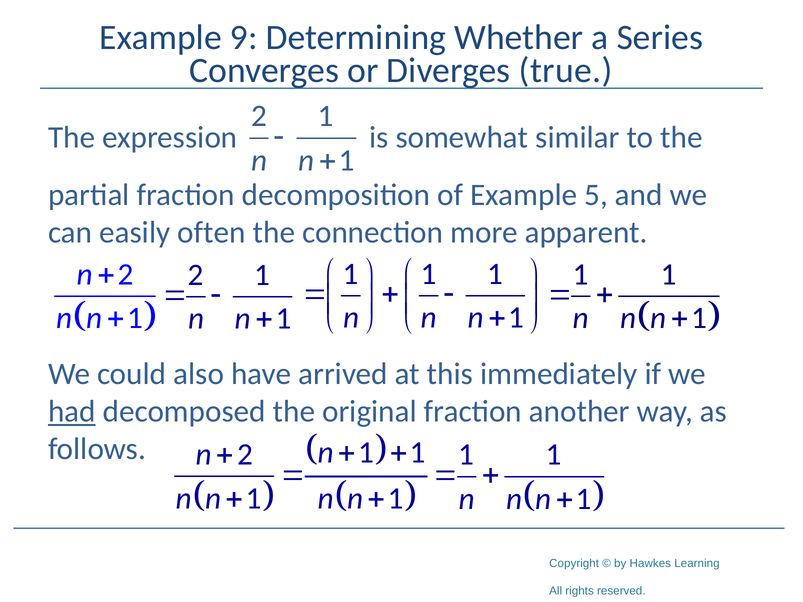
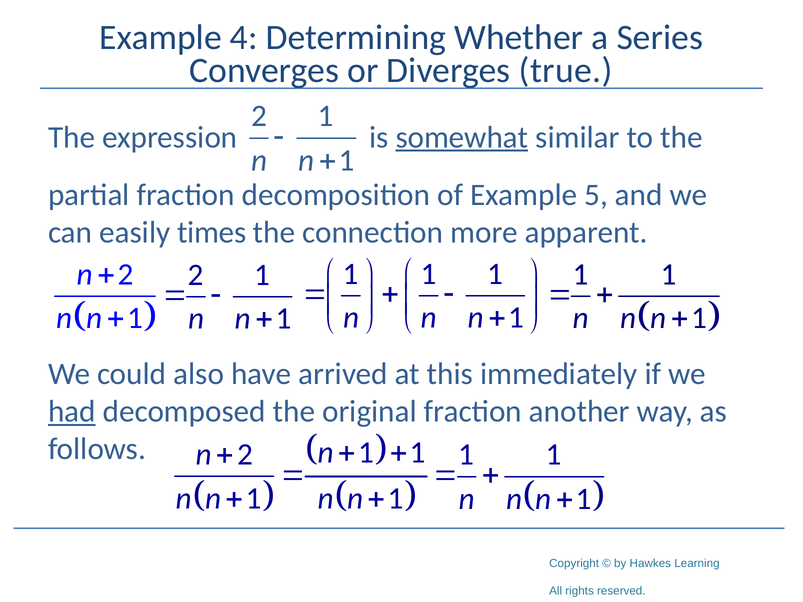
9: 9 -> 4 (244, 37)
somewhat underline: none -> present (462, 137)
often: often -> times (212, 232)
